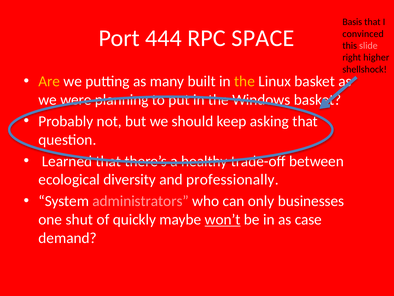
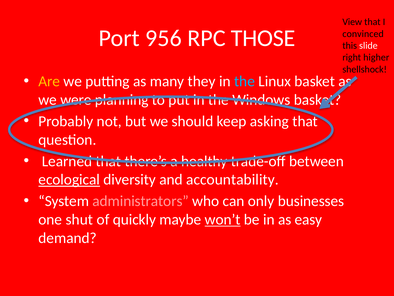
Basis: Basis -> View (352, 22)
444: 444 -> 956 (164, 38)
SPACE: SPACE -> THOSE (263, 38)
slide colour: pink -> white (368, 46)
built: built -> they (202, 81)
the colour: yellow -> light blue (245, 81)
ecological underline: none -> present (69, 179)
professionally: professionally -> accountability (232, 179)
case: case -> easy (308, 219)
